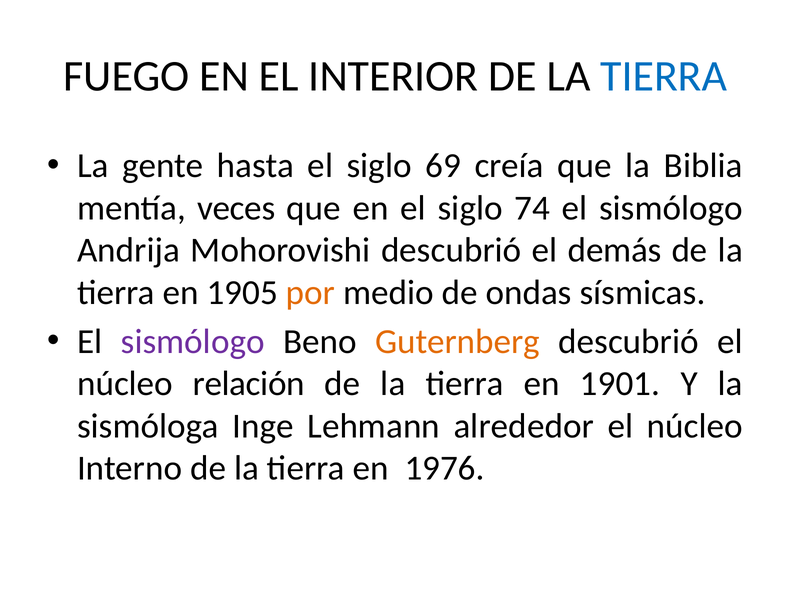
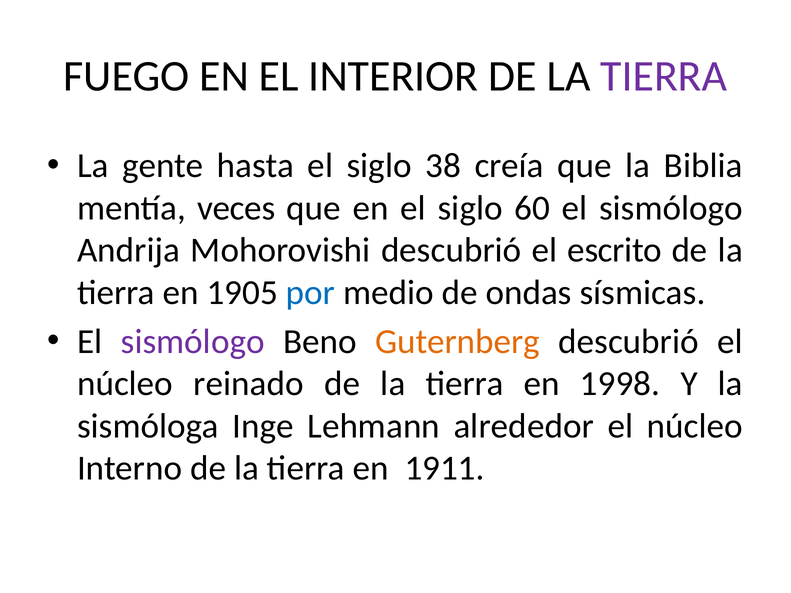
TIERRA colour: blue -> purple (664, 76)
69: 69 -> 38 (443, 166)
74: 74 -> 60 (532, 208)
demás: demás -> escrito (615, 250)
por colour: orange -> blue (310, 293)
relación: relación -> reinado (249, 384)
1901: 1901 -> 1998 (620, 384)
1976: 1976 -> 1911 (445, 468)
